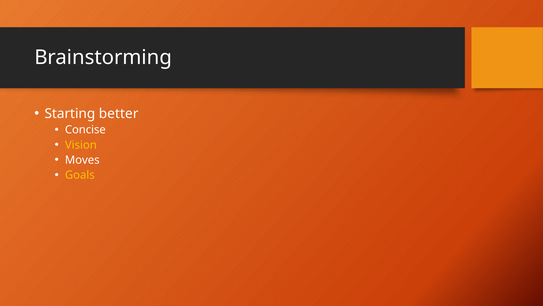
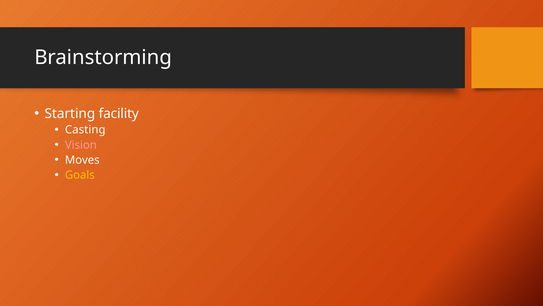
better: better -> facility (119, 113)
Concise: Concise -> Casting (85, 130)
Vision colour: yellow -> pink (81, 145)
